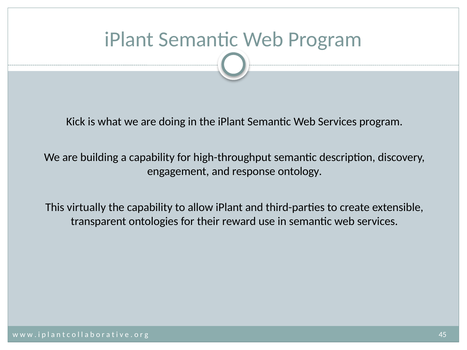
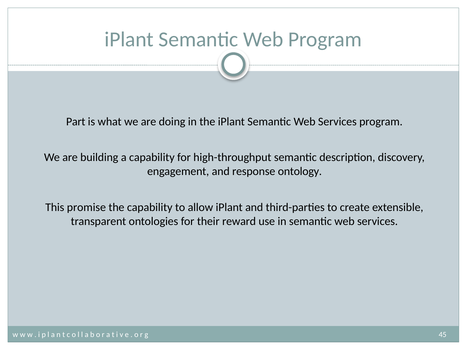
Kick: Kick -> Part (76, 122)
virtually: virtually -> promise (86, 207)
